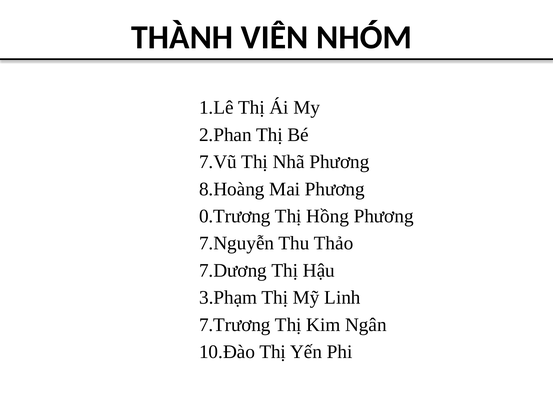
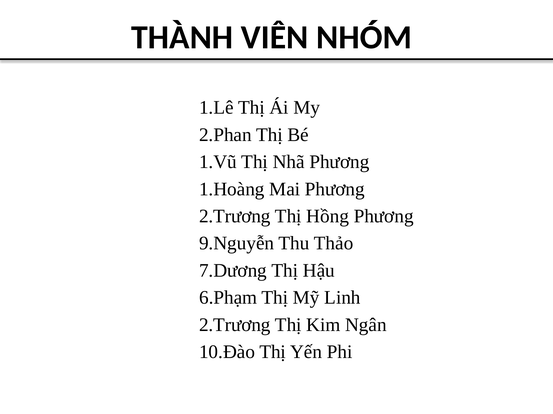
7.Vũ: 7.Vũ -> 1.Vũ (218, 162)
8.Hoàng: 8.Hoàng -> 1.Hoàng (232, 189)
0.Trương: 0.Trương -> 2.Trương (235, 217)
7.Nguyễn: 7.Nguyễn -> 9.Nguyễn (237, 244)
3.Phạm: 3.Phạm -> 6.Phạm (228, 298)
7.Trương: 7.Trương -> 2.Trương (235, 325)
